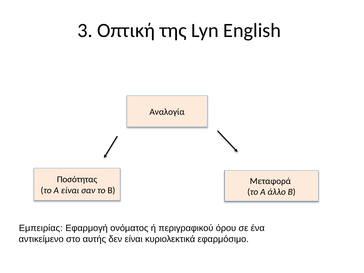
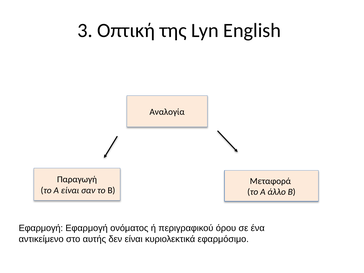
Ποσότητας: Ποσότητας -> Παραγωγή (77, 179)
Εμπειρίας: Εμπειρίας -> Εφαρμογή (41, 228)
